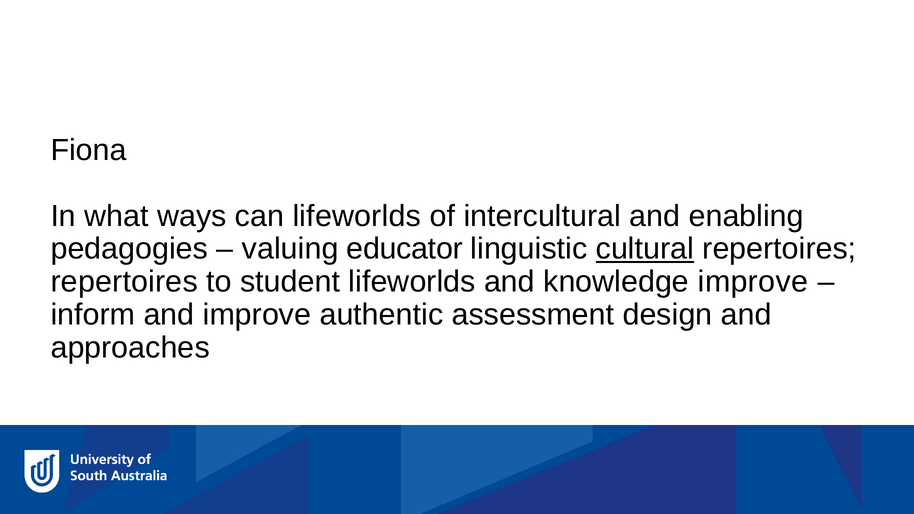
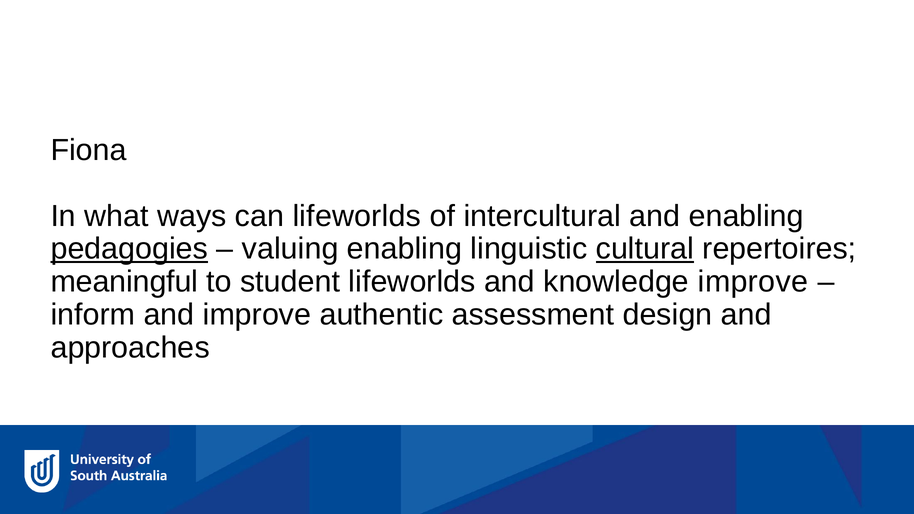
pedagogies underline: none -> present (129, 249)
valuing educator: educator -> enabling (404, 249)
repertoires: repertoires -> meaningful (124, 282)
